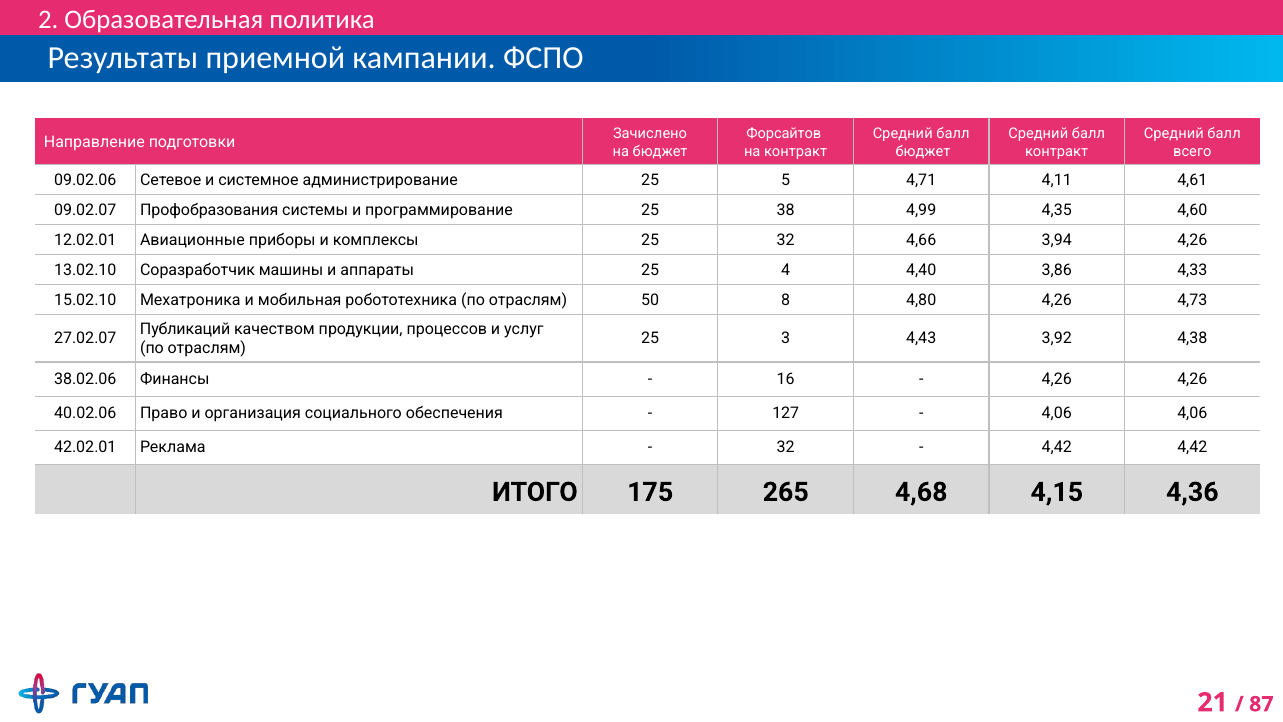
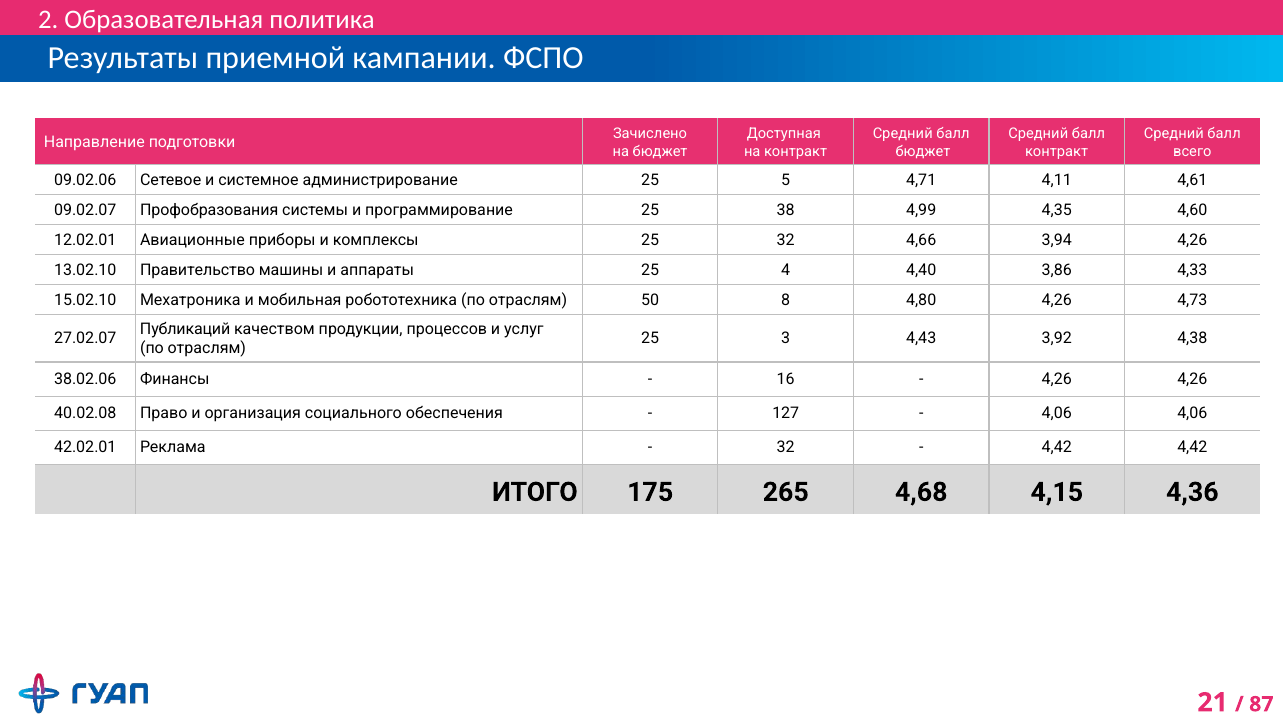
Форсайтов: Форсайтов -> Доступная (784, 133)
Соразработчик: Соразработчик -> Правительство (198, 270)
40.02.06: 40.02.06 -> 40.02.08 (85, 413)
